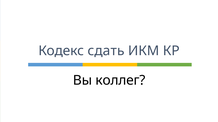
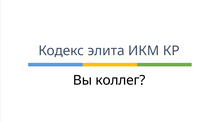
сдать: сдать -> элита (106, 51)
